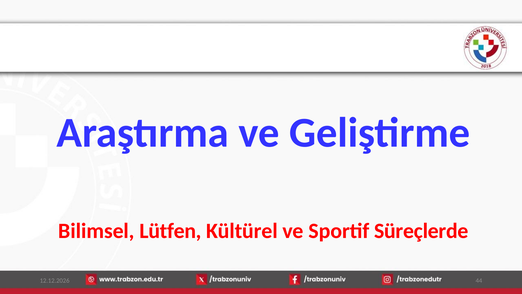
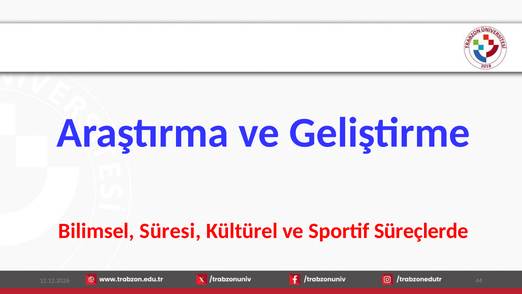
Lütfen: Lütfen -> Süresi (170, 231)
